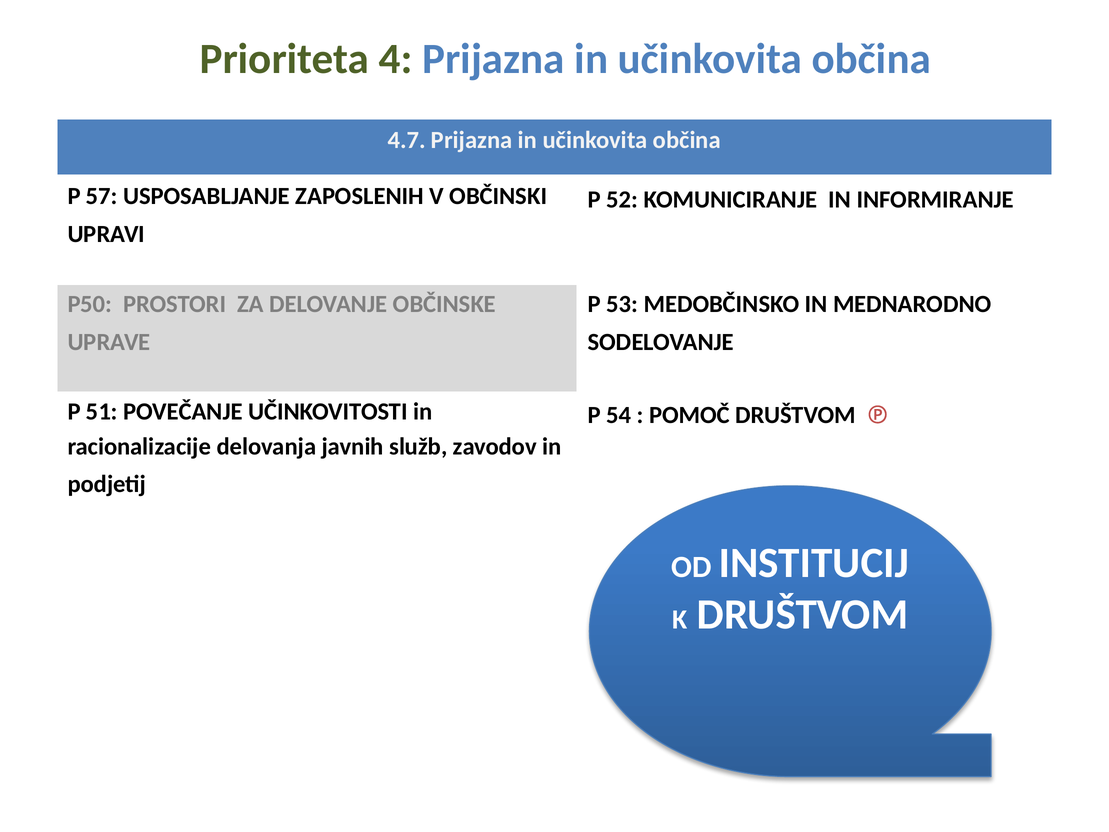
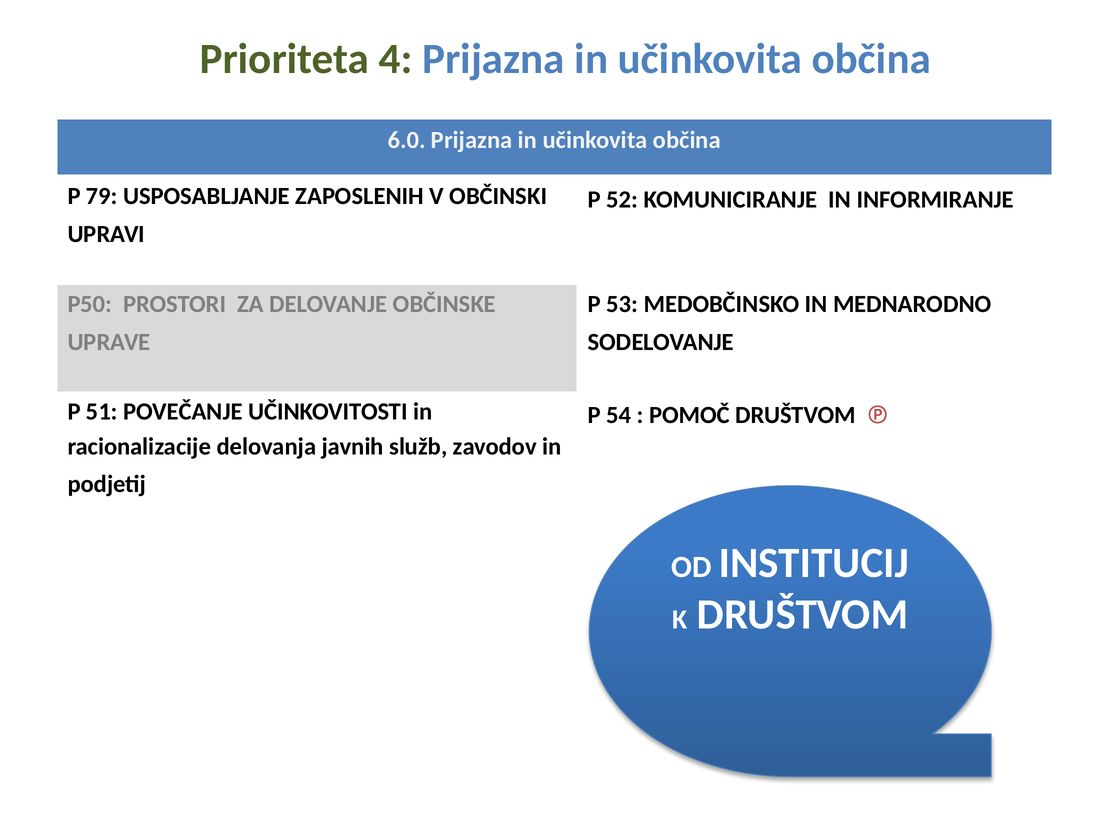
4.7: 4.7 -> 6.0 (407, 140)
57: 57 -> 79 (102, 196)
